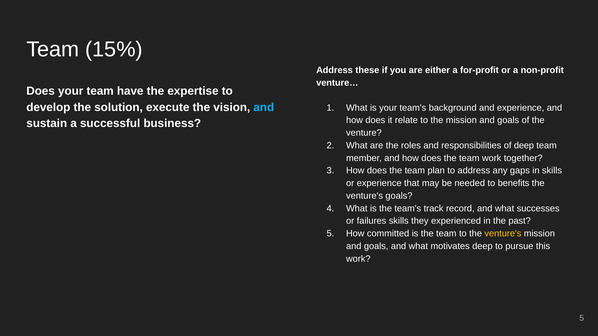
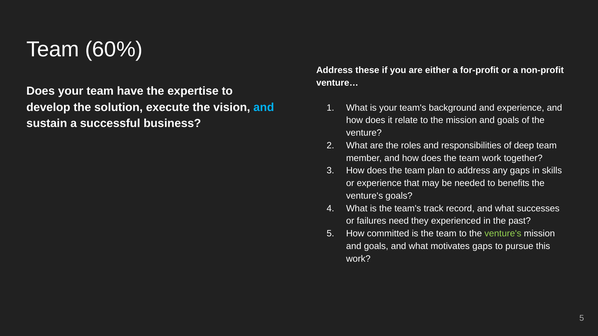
15%: 15% -> 60% (114, 50)
failures skills: skills -> need (399, 221)
venture's colour: yellow -> light green (503, 234)
motivates deep: deep -> gaps (482, 246)
